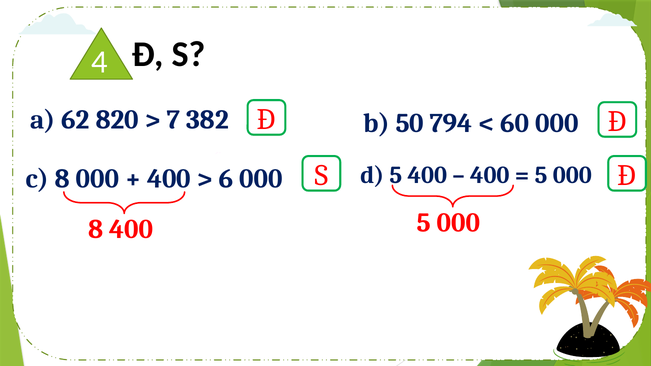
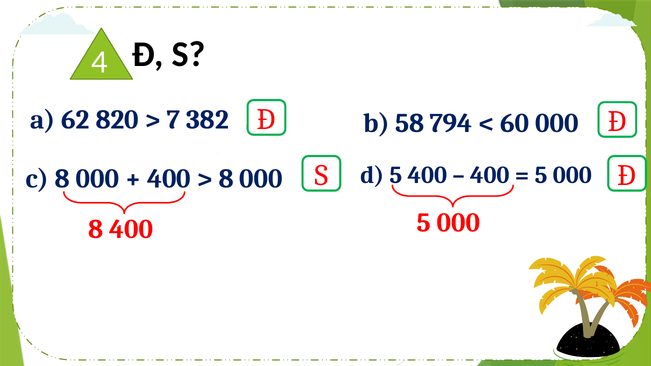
50: 50 -> 58 (410, 123)
6: 6 -> 8 (226, 179)
